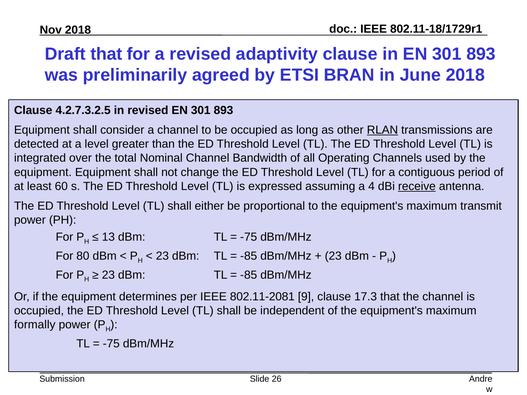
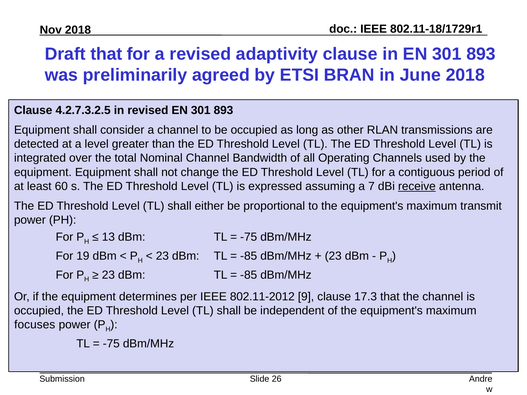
RLAN underline: present -> none (382, 130)
4: 4 -> 7 (371, 186)
80: 80 -> 19 (83, 256)
802.11-2081: 802.11-2081 -> 802.11-2012 (262, 297)
formally: formally -> focuses (35, 325)
